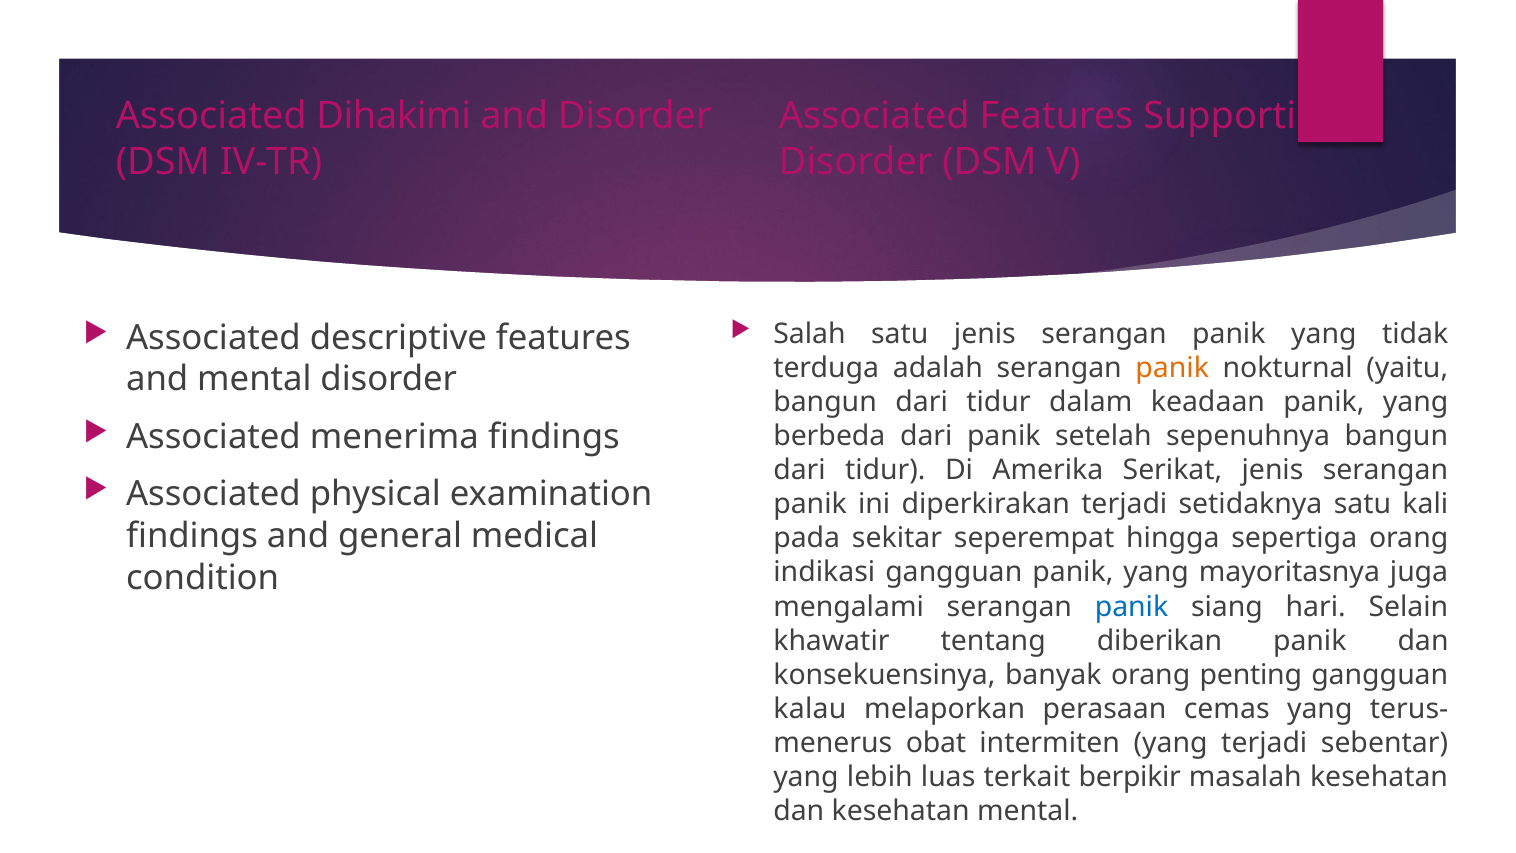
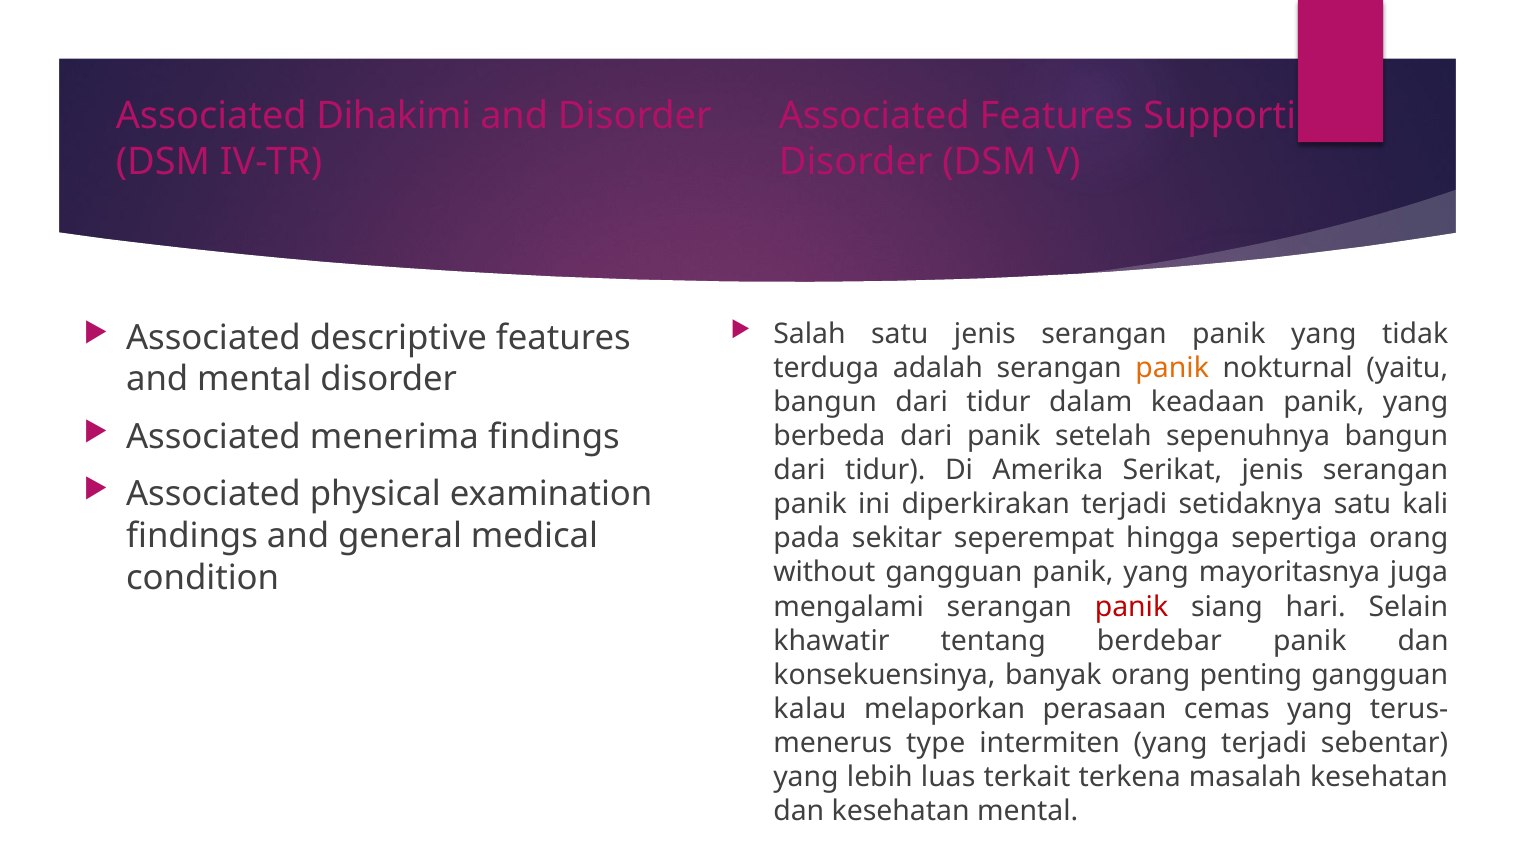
indikasi: indikasi -> without (824, 572)
panik colour: blue -> red (1132, 606)
diberikan: diberikan -> berdebar (1159, 641)
obat: obat -> type (936, 743)
berpikir: berpikir -> terkena (1130, 777)
